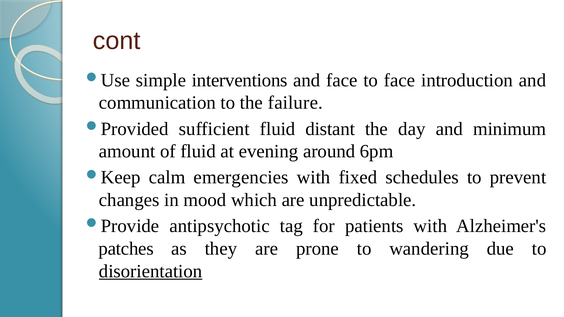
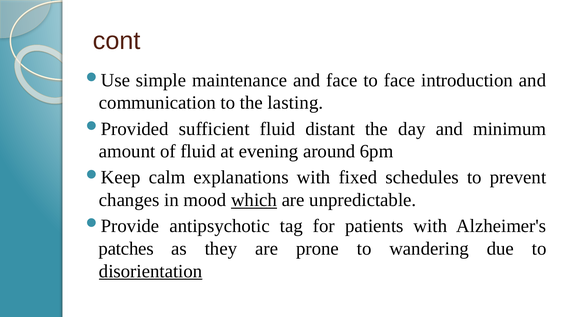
interventions: interventions -> maintenance (240, 80)
failure: failure -> lasting (295, 103)
emergencies: emergencies -> explanations (241, 178)
which underline: none -> present (254, 200)
